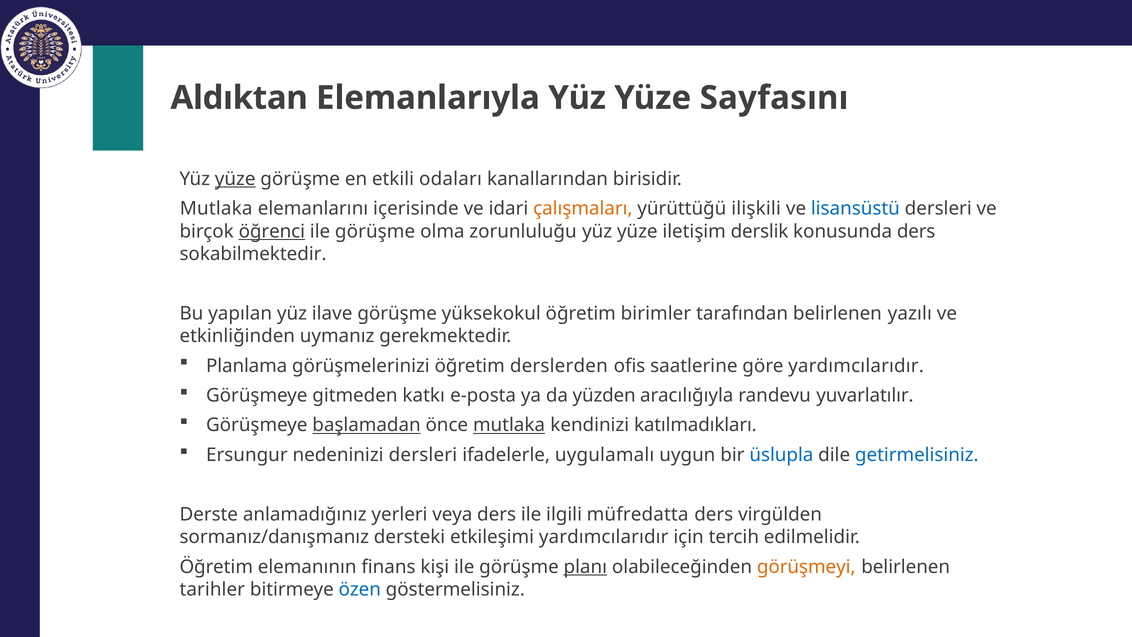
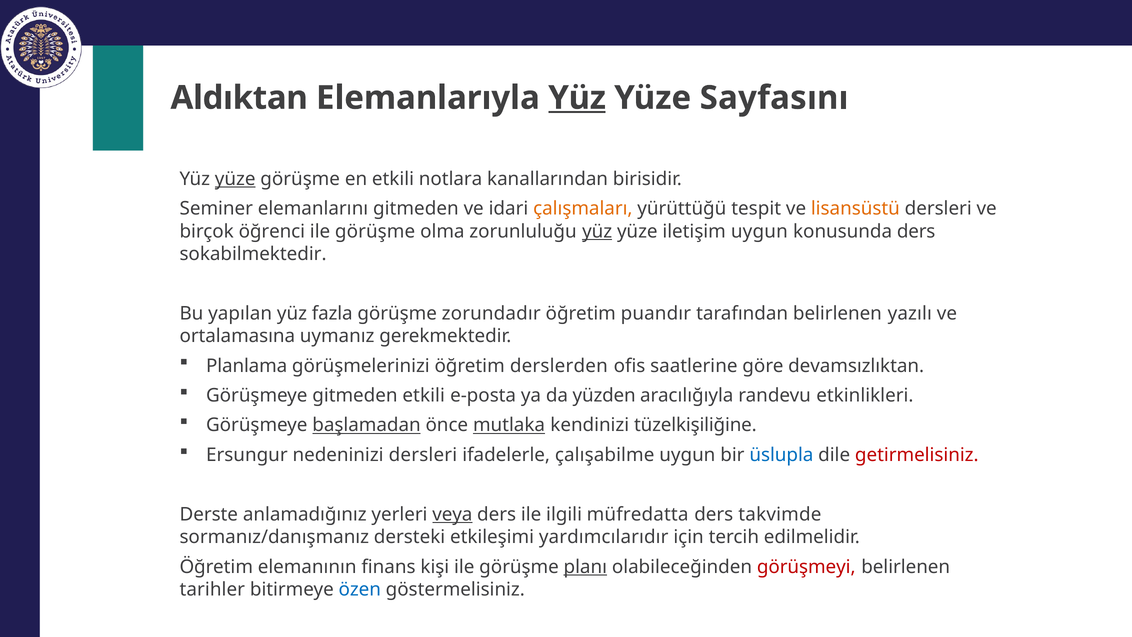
Yüz underline: none -> present (577, 98)
odaları: odaları -> notlara (451, 179)
Mutlaka: Mutlaka -> Seminer (216, 209)
elemanlarını içerisinde: içerisinde -> gitmeden (416, 209)
ilişkili: ilişkili -> tespit (756, 209)
lisansüstü colour: blue -> orange (855, 209)
öğrenci underline: present -> none (272, 231)
yüz underline: none -> present (597, 231)
iletişim derslik: derslik -> uygun (759, 231)
ilave: ilave -> fazla (332, 313)
yüksekokul: yüksekokul -> zorundadır (491, 313)
birimler: birimler -> puandır (656, 313)
etkinliğinden: etkinliğinden -> ortalamasına (237, 336)
göre yardımcılarıdır: yardımcılarıdır -> devamsızlıktan (856, 366)
gitmeden katkı: katkı -> etkili (424, 395)
yuvarlatılır: yuvarlatılır -> etkinlikleri (865, 395)
katılmadıkları: katılmadıkları -> tüzelkişiliğine (695, 425)
uygulamalı: uygulamalı -> çalışabilme (605, 455)
getirmelisiniz colour: blue -> red (917, 455)
veya underline: none -> present (452, 514)
virgülden: virgülden -> takvimde (780, 514)
görüşmeyi colour: orange -> red (806, 567)
